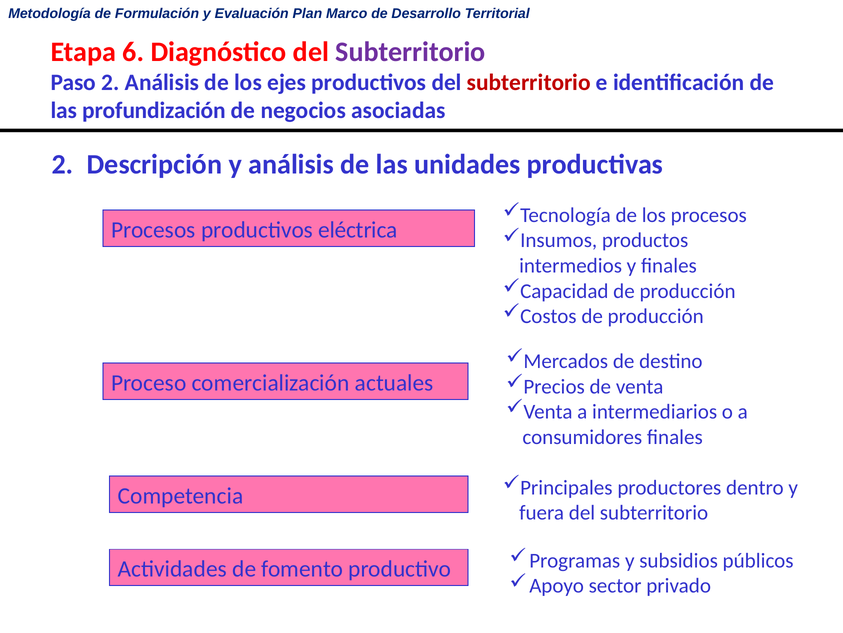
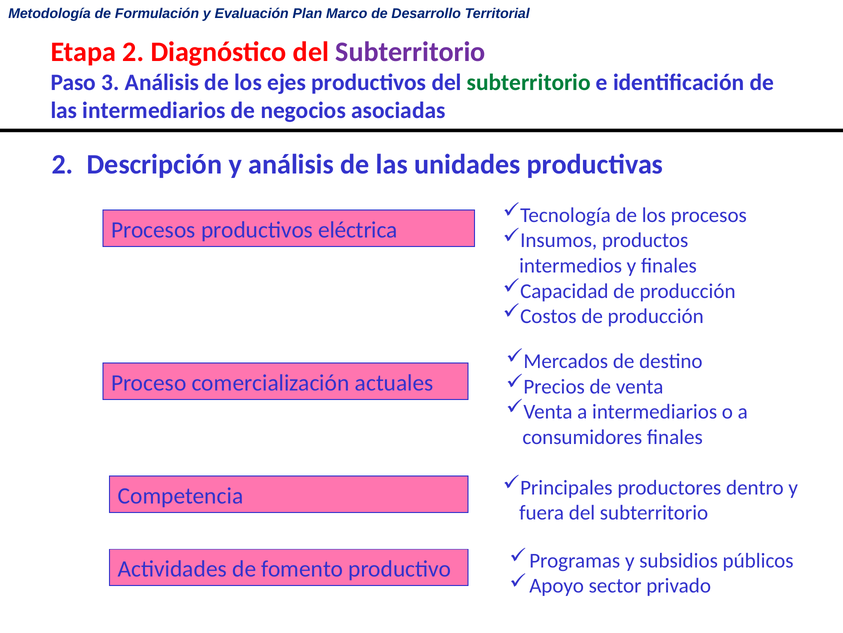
Etapa 6: 6 -> 2 (133, 52)
Paso 2: 2 -> 3 (110, 82)
subterritorio colour: red -> green (529, 82)
las profundización: profundización -> intermediarios (154, 111)
